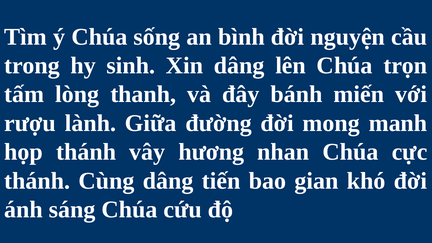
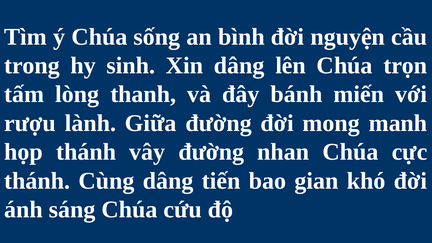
vây hương: hương -> đường (211, 152)
